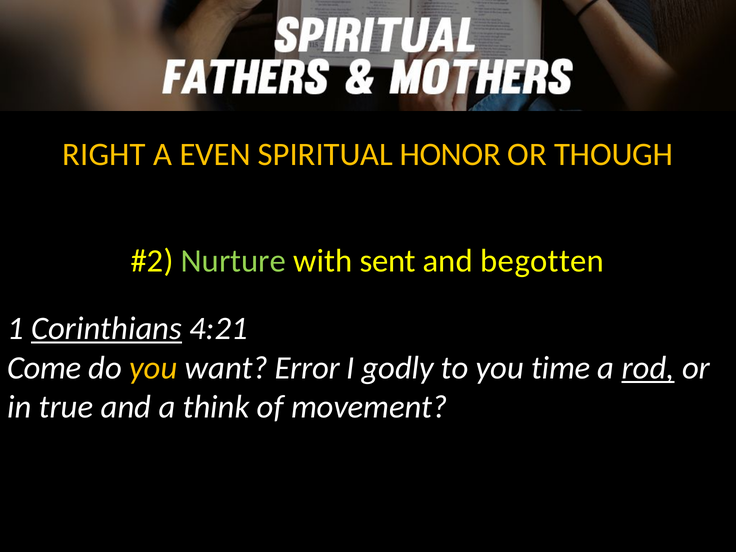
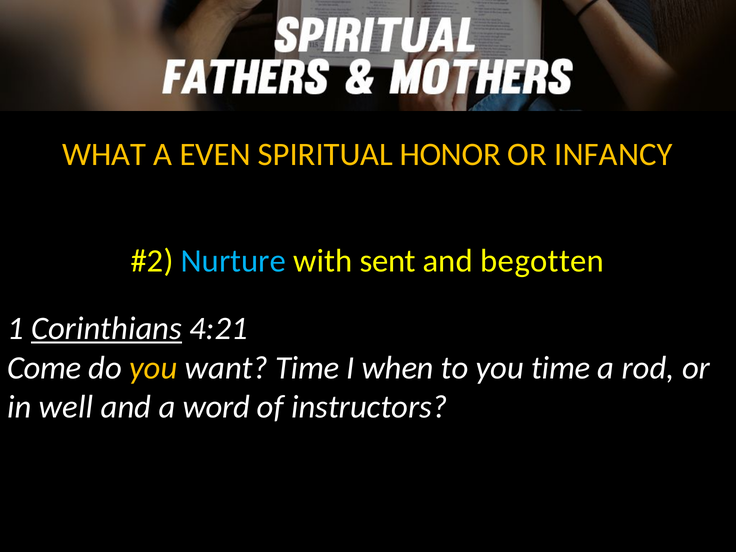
RIGHT: RIGHT -> WHAT (104, 154)
THOUGH: THOUGH -> INFANCY (614, 154)
Nurture colour: light green -> light blue (233, 261)
want Error: Error -> Time (307, 368)
godly: godly -> when (398, 368)
rod underline: present -> none (648, 368)
true: true -> well (66, 407)
think: think -> word (216, 407)
movement: movement -> instructors (369, 407)
